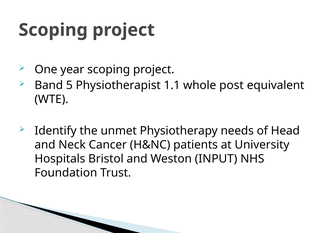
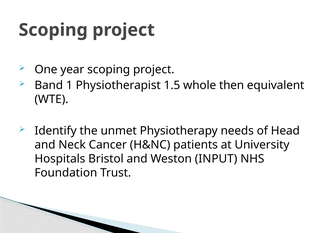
5: 5 -> 1 (69, 85)
1.1: 1.1 -> 1.5 (172, 85)
post: post -> then (232, 85)
